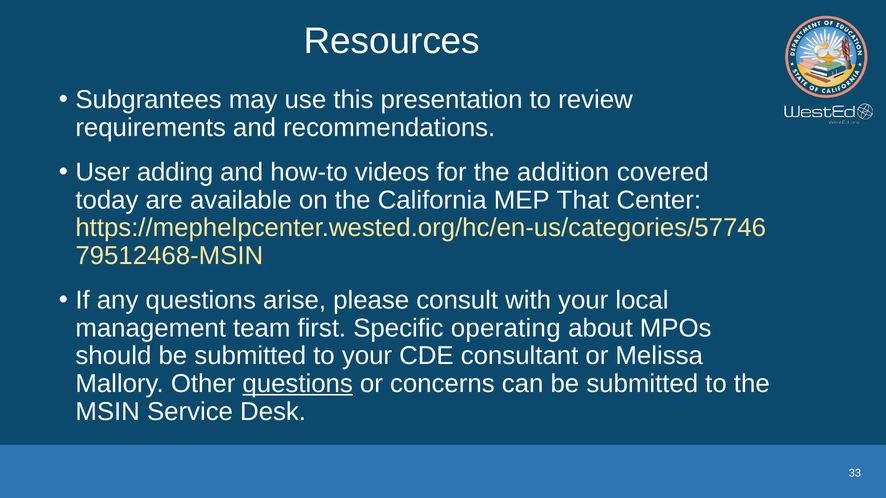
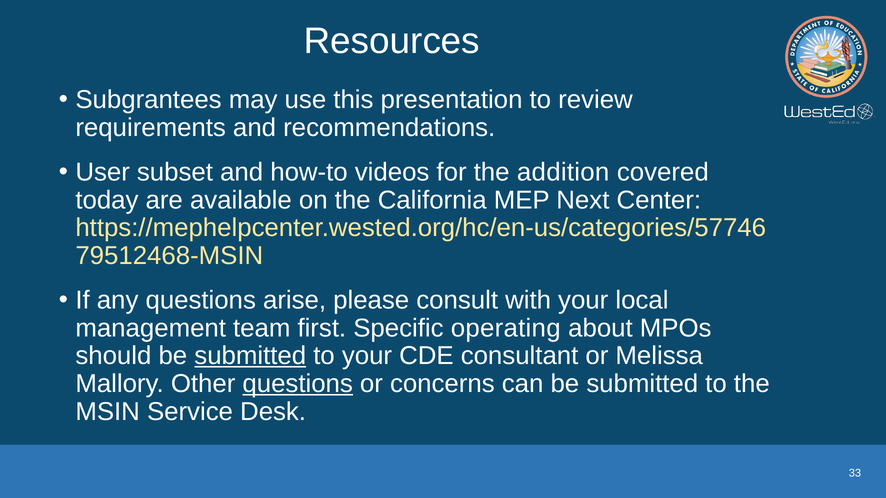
adding: adding -> subset (175, 172)
That: That -> Next (583, 200)
submitted underline: none -> present (250, 356)
